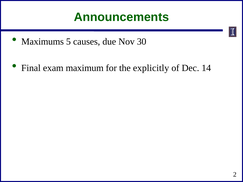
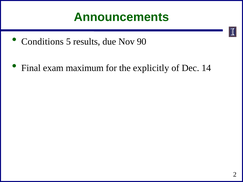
Maximums: Maximums -> Conditions (42, 42)
causes: causes -> results (87, 42)
30: 30 -> 90 (142, 42)
